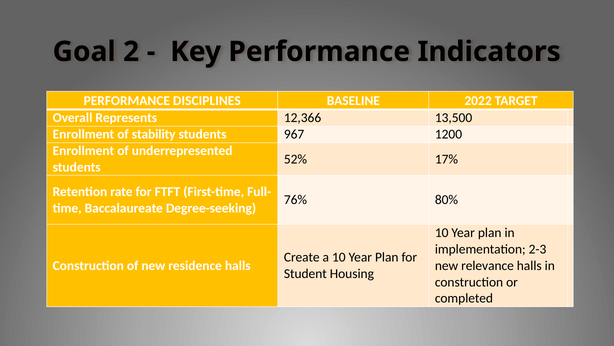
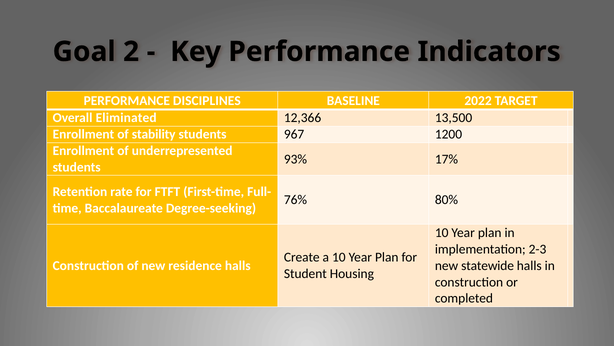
Represents: Represents -> Eliminated (126, 118)
52%: 52% -> 93% (295, 159)
relevance: relevance -> statewide (488, 265)
